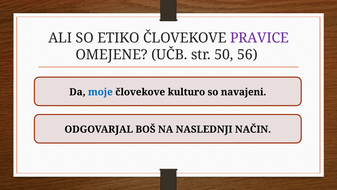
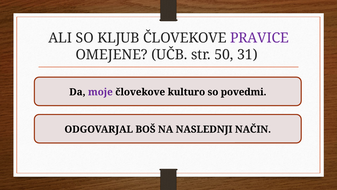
ETIKO: ETIKO -> KLJUB (118, 38)
56: 56 -> 31 (247, 55)
moje colour: blue -> purple (100, 92)
navajeni: navajeni -> povedmi (244, 92)
